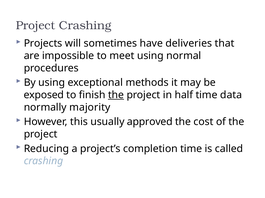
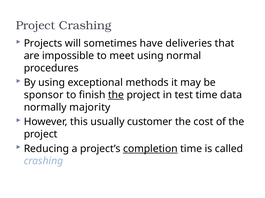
exposed: exposed -> sponsor (44, 95)
half: half -> test (184, 95)
approved: approved -> customer (150, 122)
completion underline: none -> present (150, 149)
